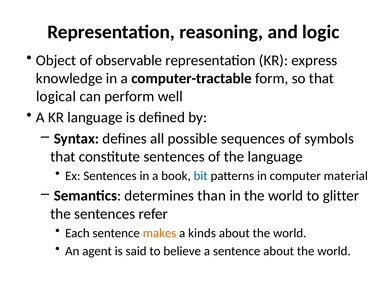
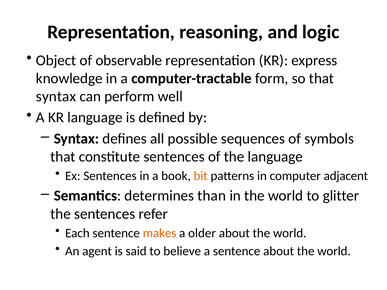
logical: logical -> syntax (56, 97)
bit colour: blue -> orange (201, 176)
material: material -> adjacent (346, 176)
kinds: kinds -> older (202, 233)
